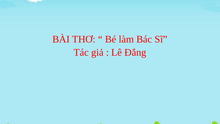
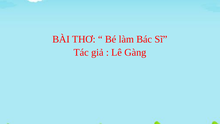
Đắng: Đắng -> Gàng (135, 52)
